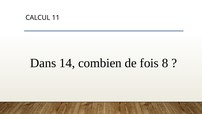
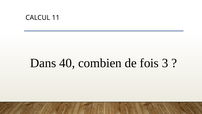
14: 14 -> 40 (67, 63)
8: 8 -> 3 (165, 63)
